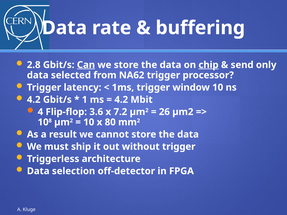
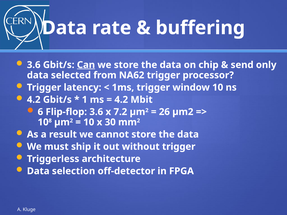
2.8: 2.8 -> 3.6 (34, 65)
chip underline: present -> none (209, 65)
4: 4 -> 6 (40, 112)
80: 80 -> 30 (110, 122)
